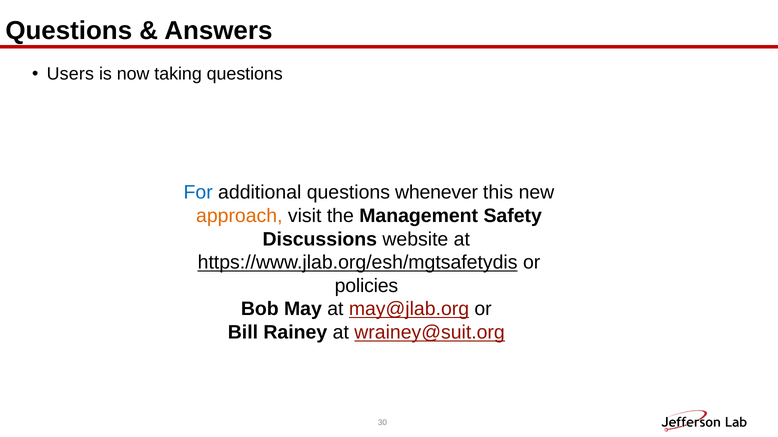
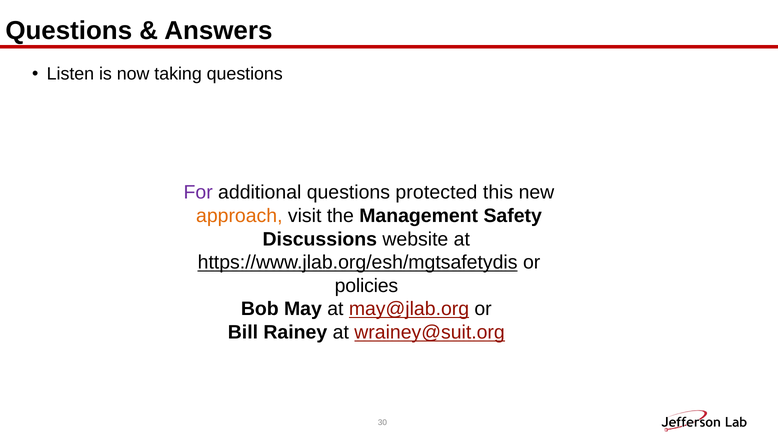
Users: Users -> Listen (70, 74)
For colour: blue -> purple (198, 193)
whenever: whenever -> protected (436, 193)
